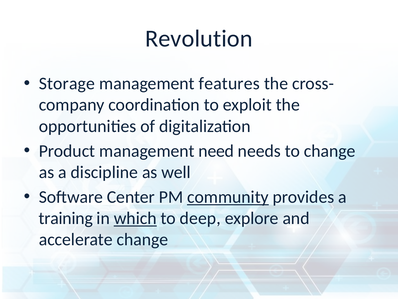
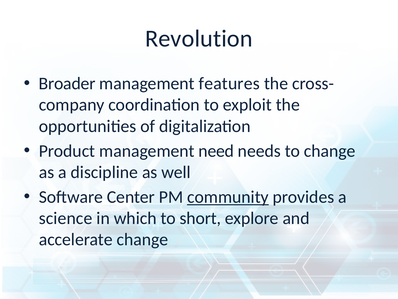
Storage: Storage -> Broader (67, 83)
training: training -> science (66, 218)
which underline: present -> none (135, 218)
deep: deep -> short (200, 218)
